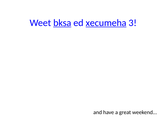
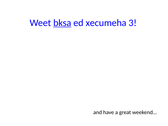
xecumeha underline: present -> none (106, 23)
